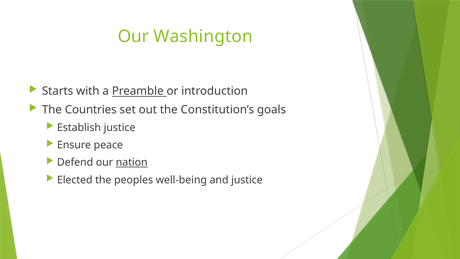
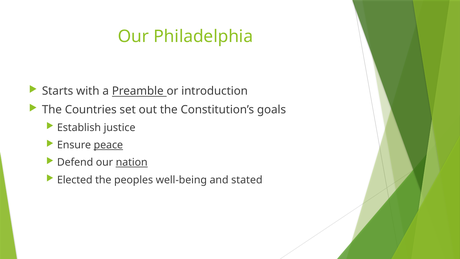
Washington: Washington -> Philadelphia (203, 36)
peace underline: none -> present (108, 145)
and justice: justice -> stated (247, 180)
